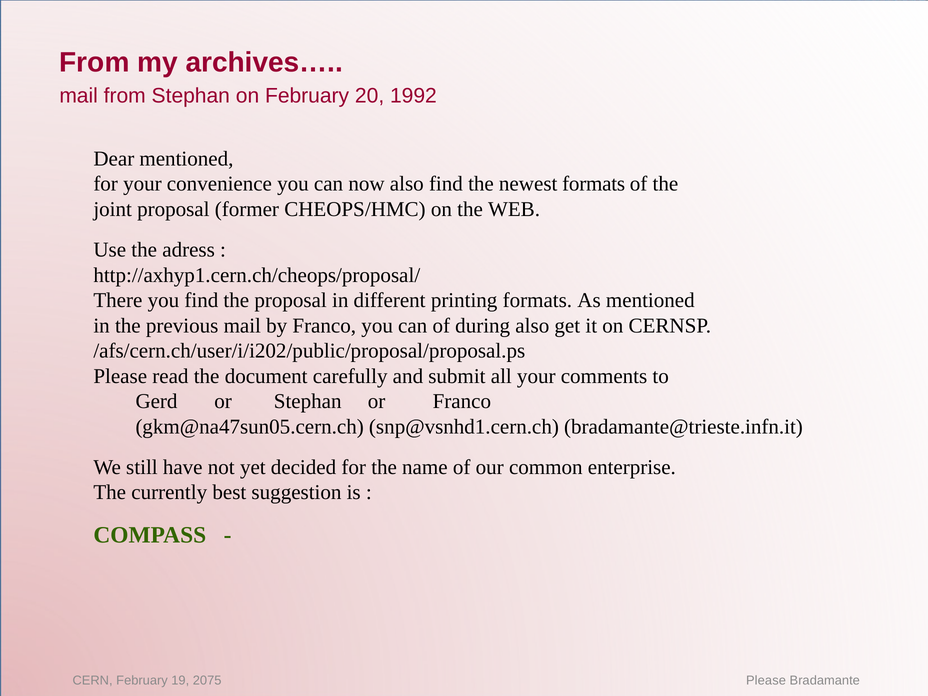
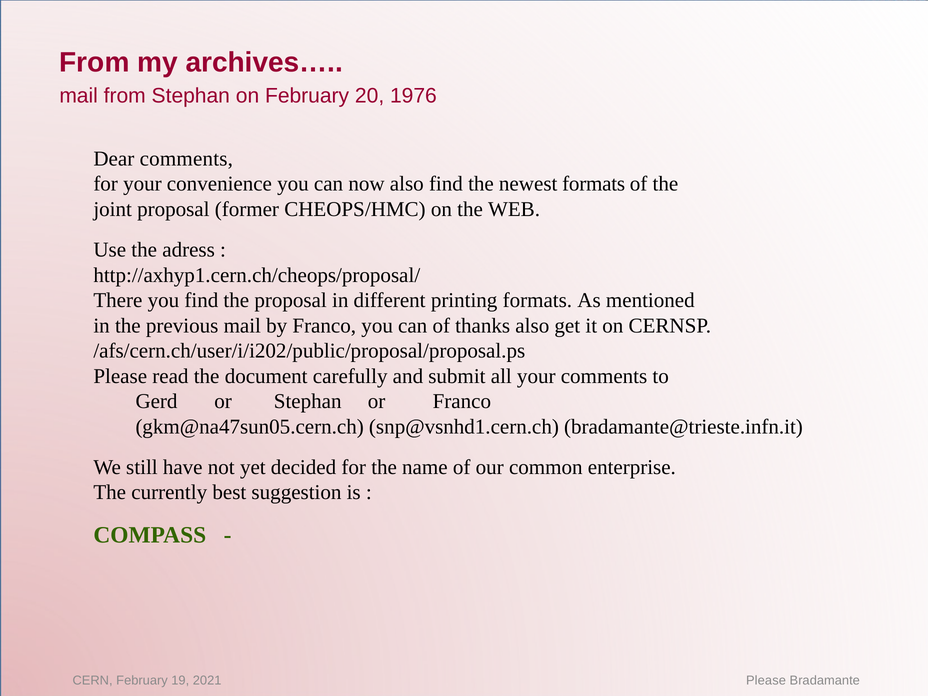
1992: 1992 -> 1976 (413, 96)
Dear mentioned: mentioned -> comments (186, 159)
during: during -> thanks (483, 326)
2075: 2075 -> 2021 (207, 680)
